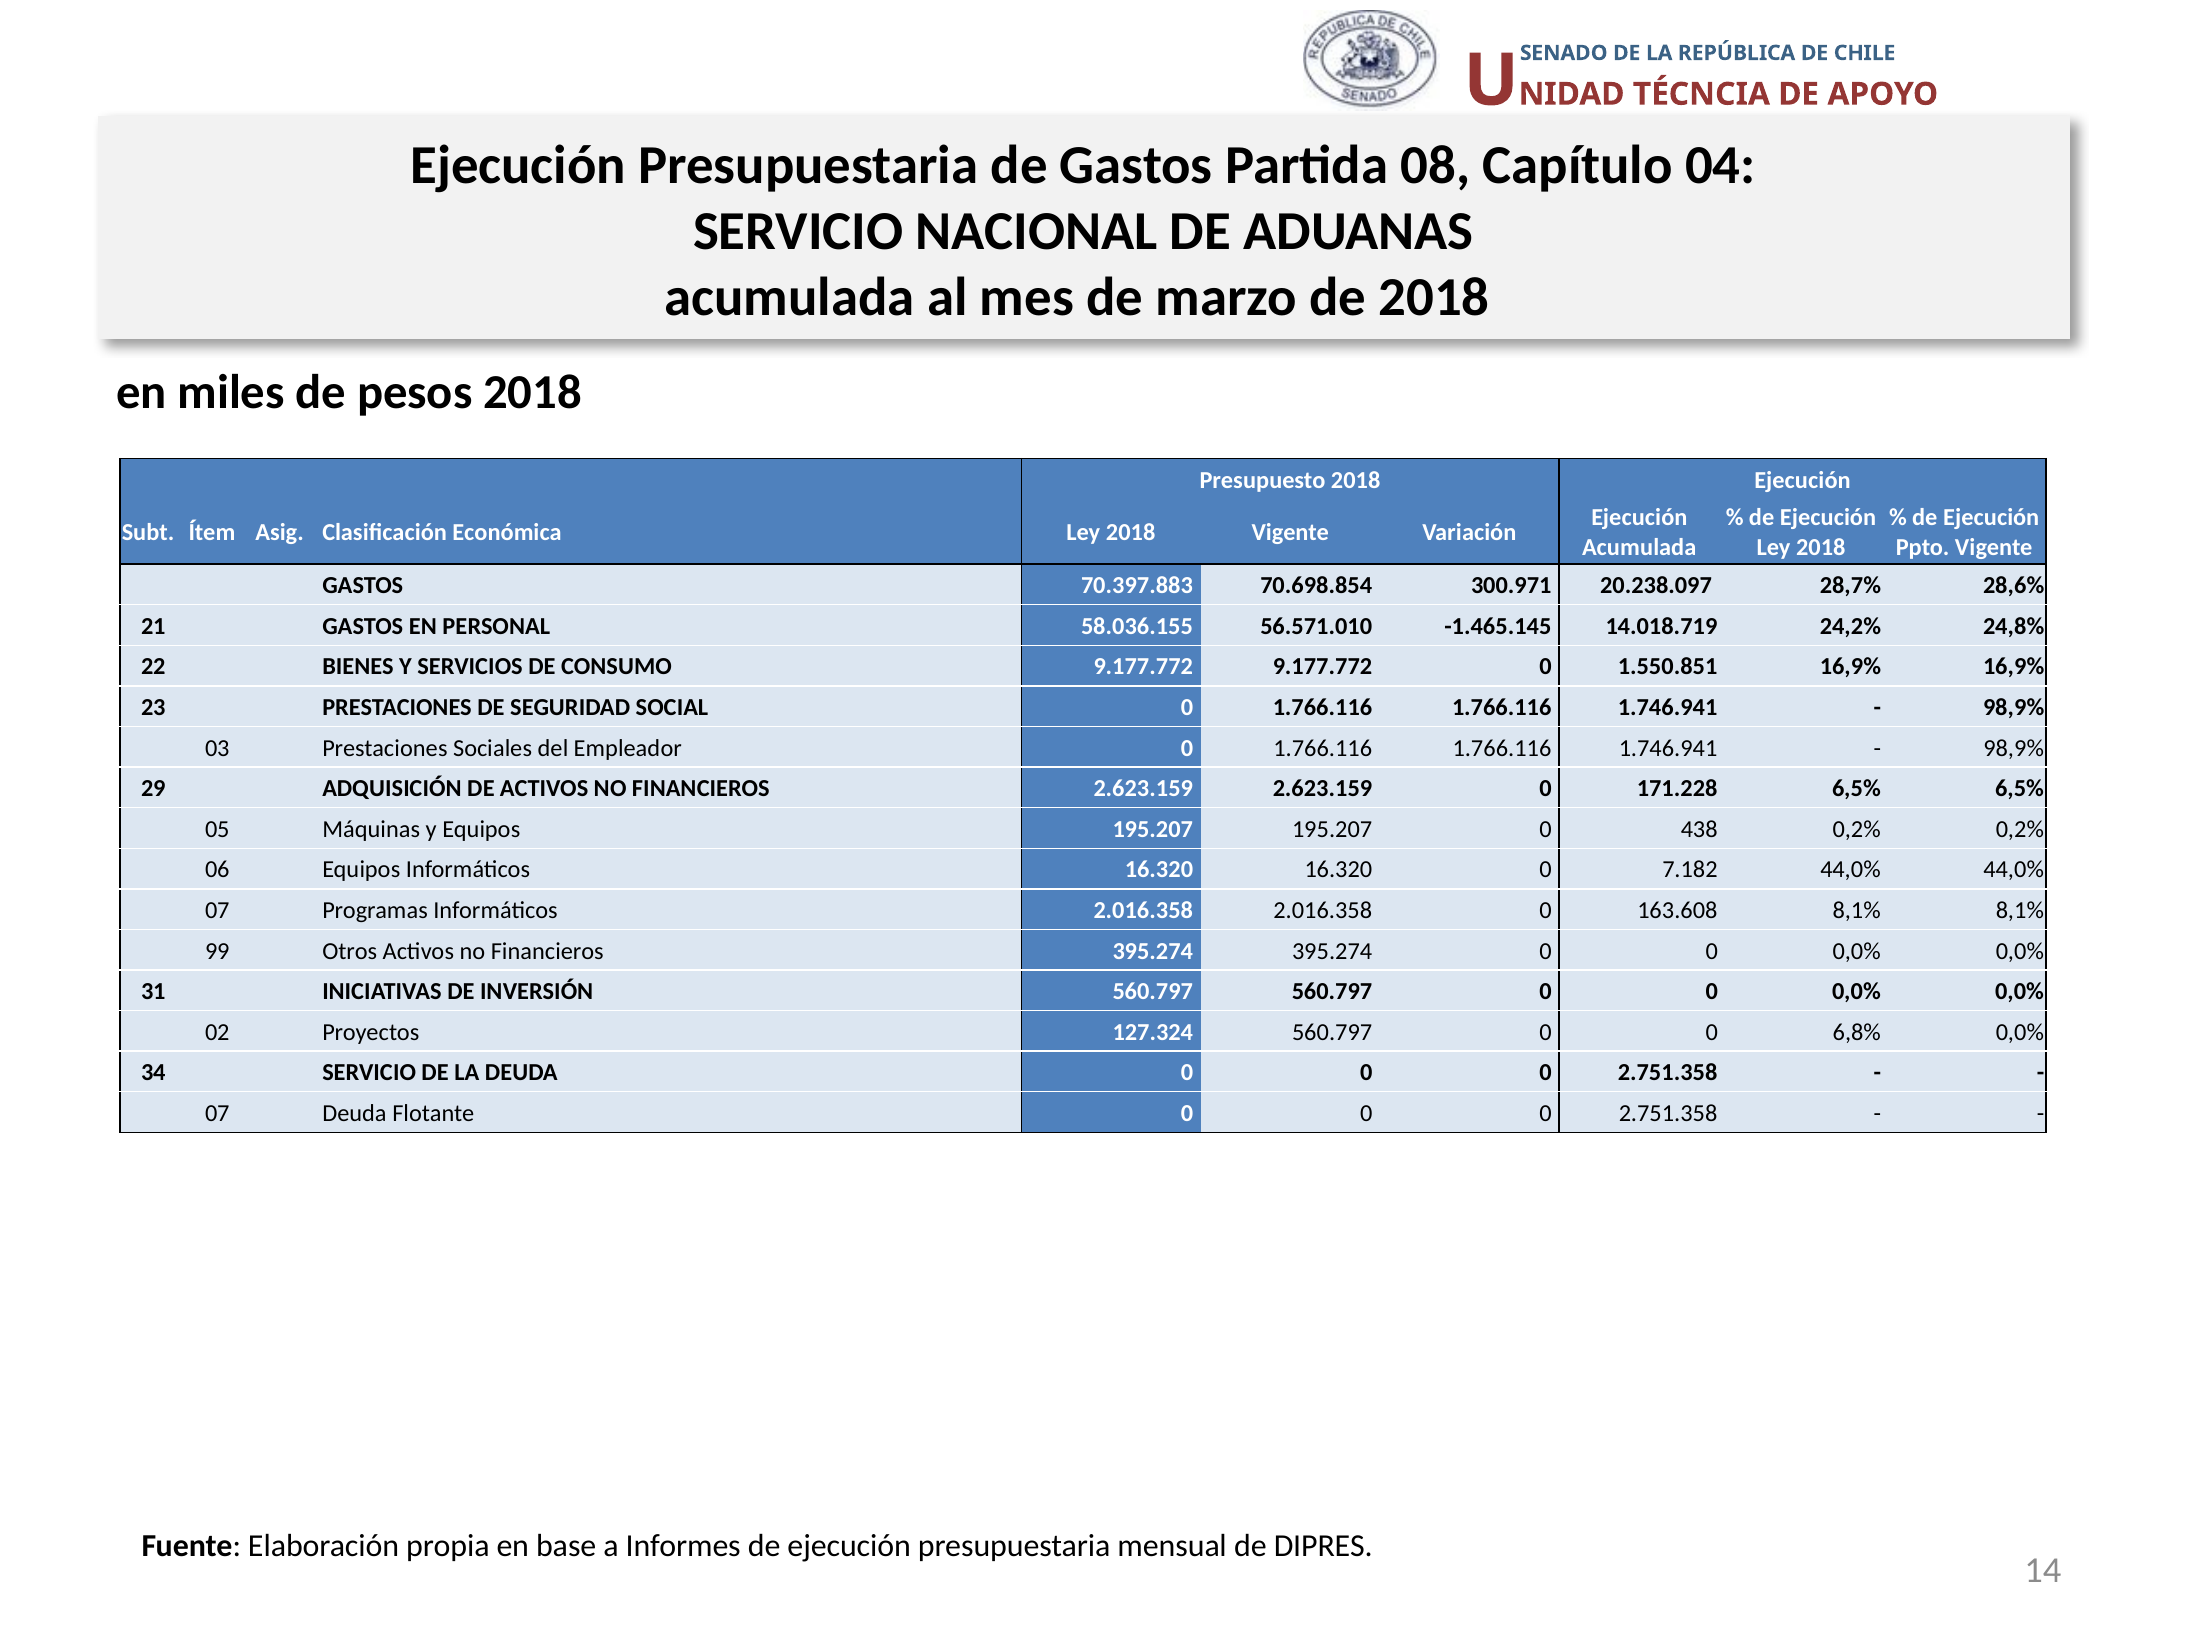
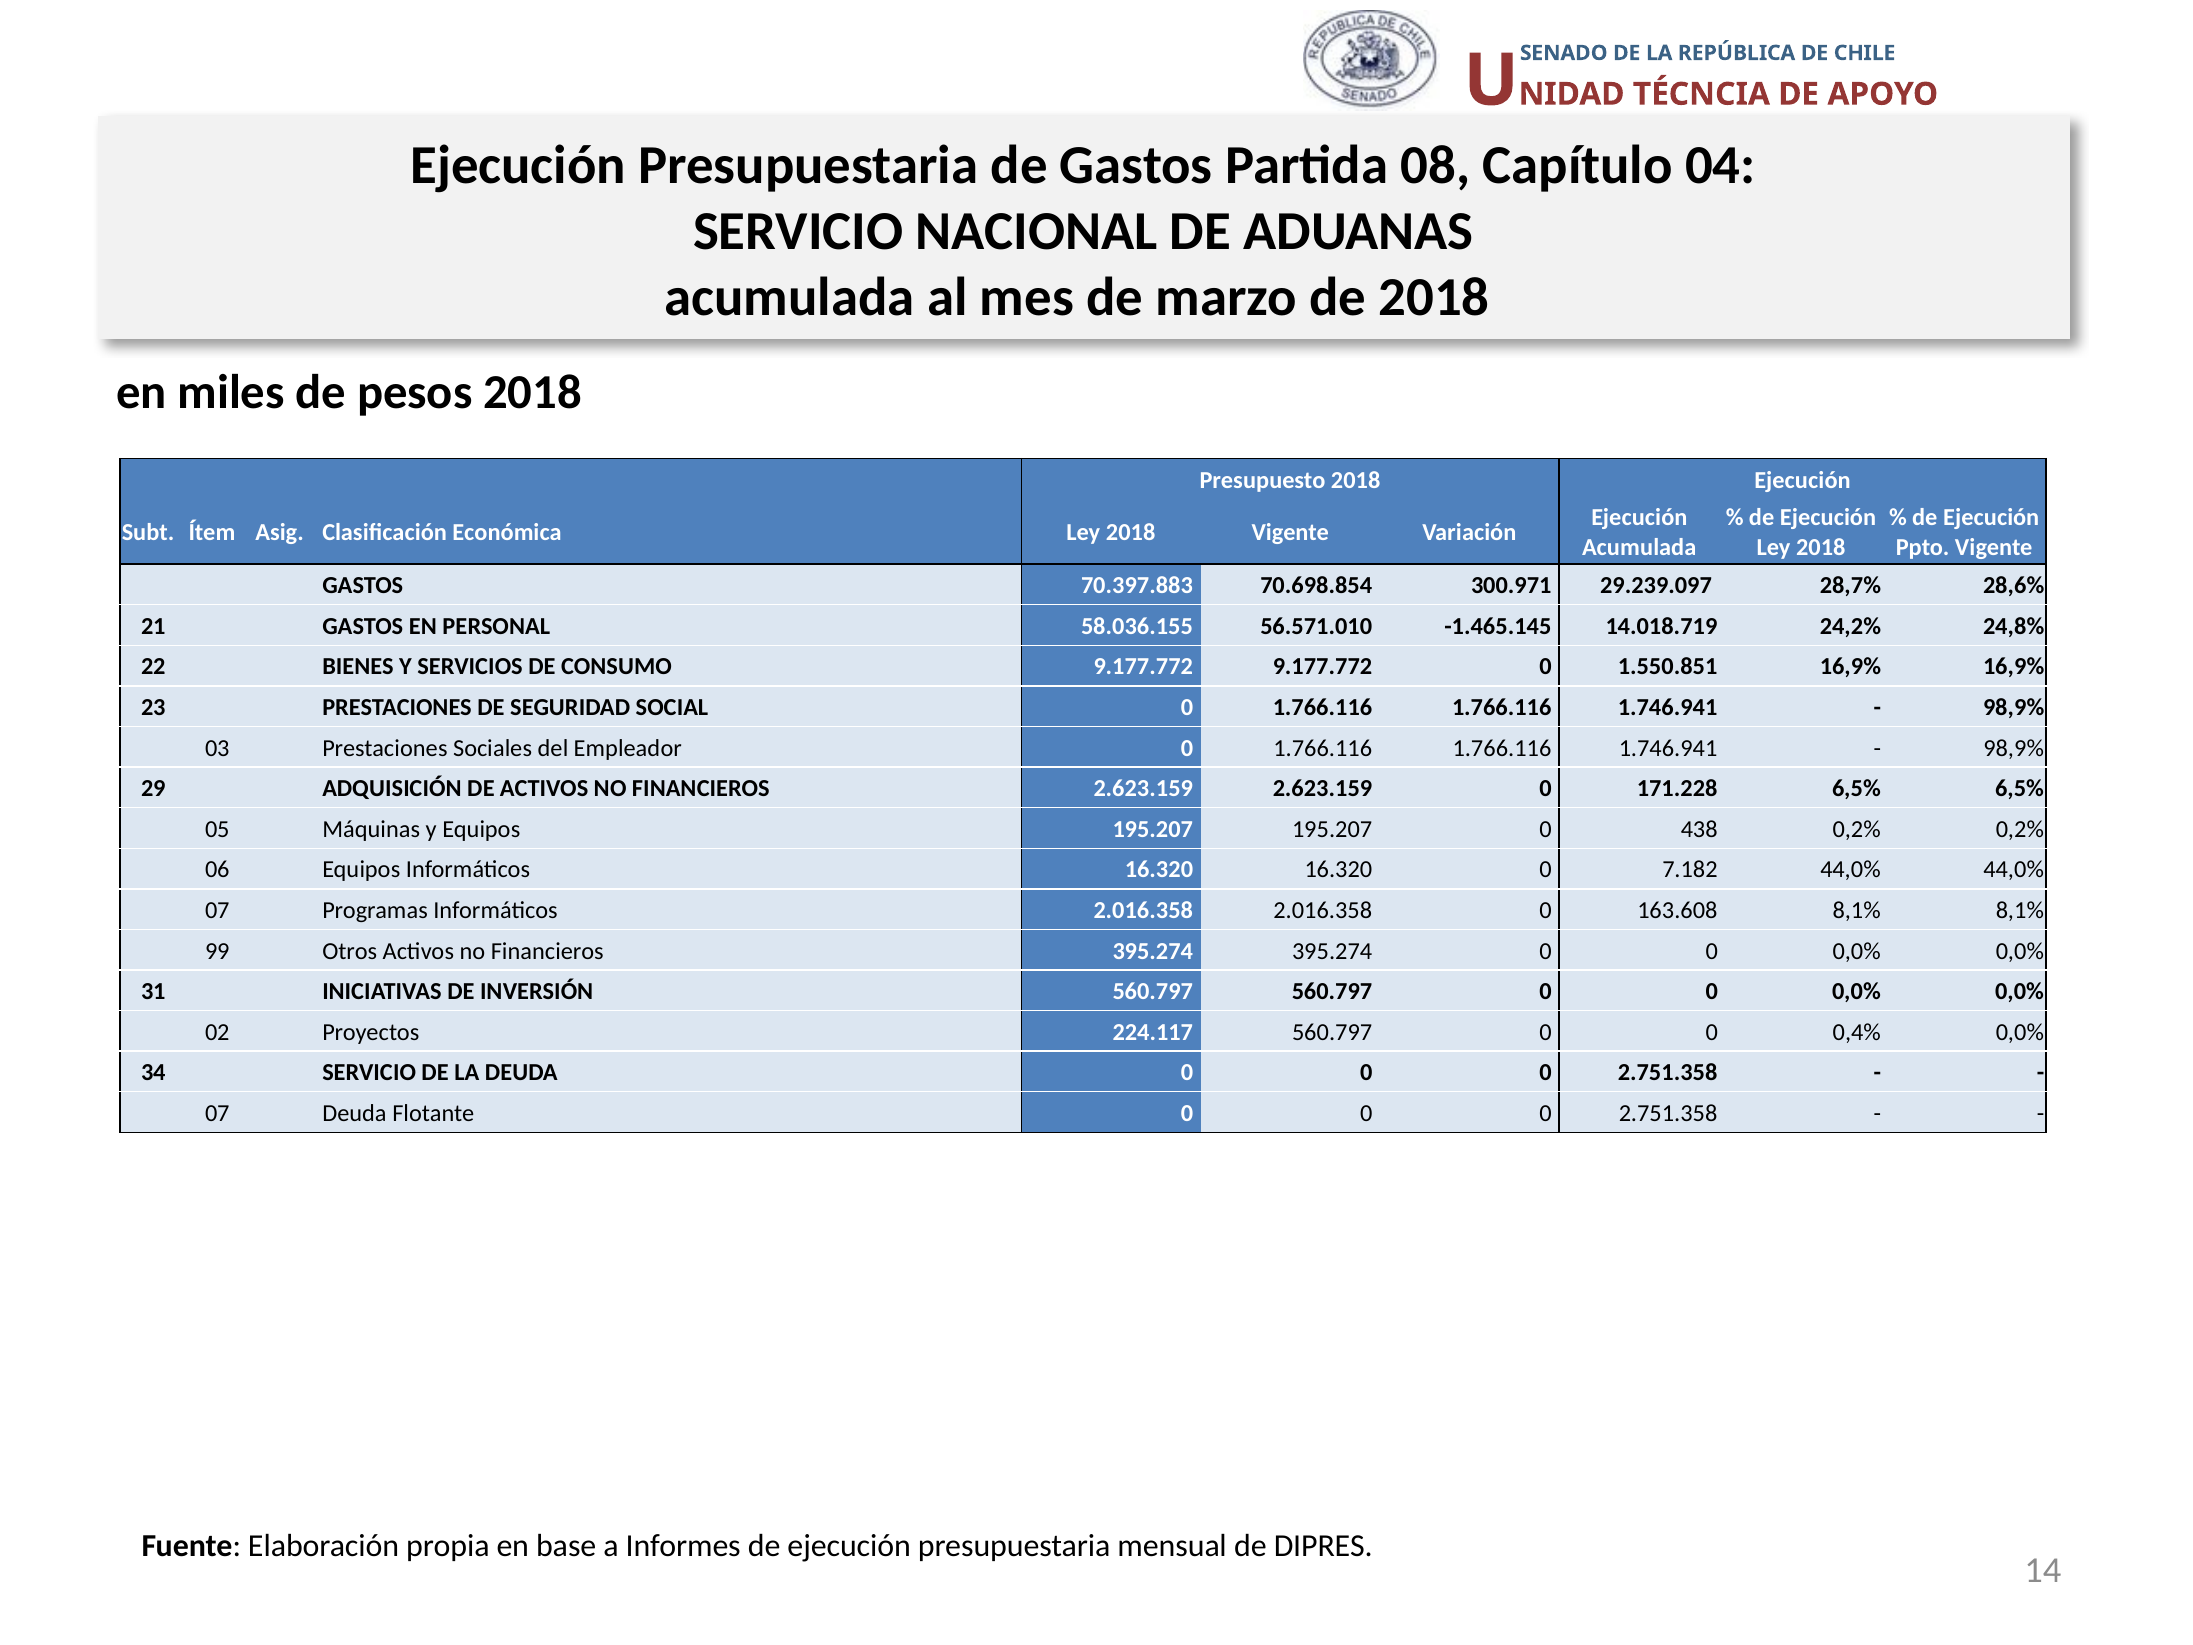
20.238.097: 20.238.097 -> 29.239.097 (1656, 586)
127.324: 127.324 -> 224.117 (1153, 1032)
6,8%: 6,8% -> 0,4% (1857, 1032)
